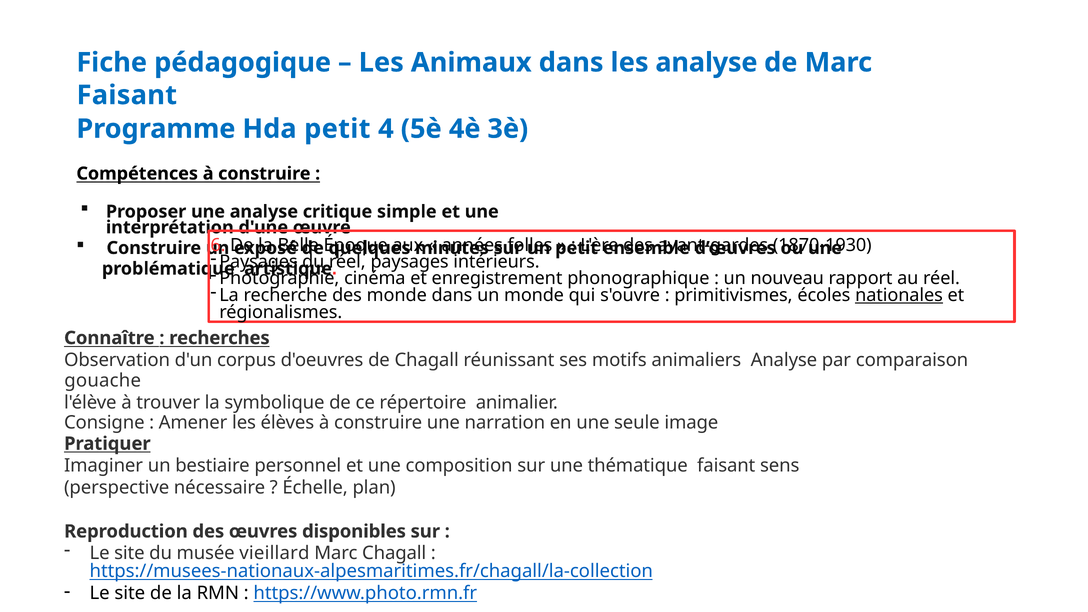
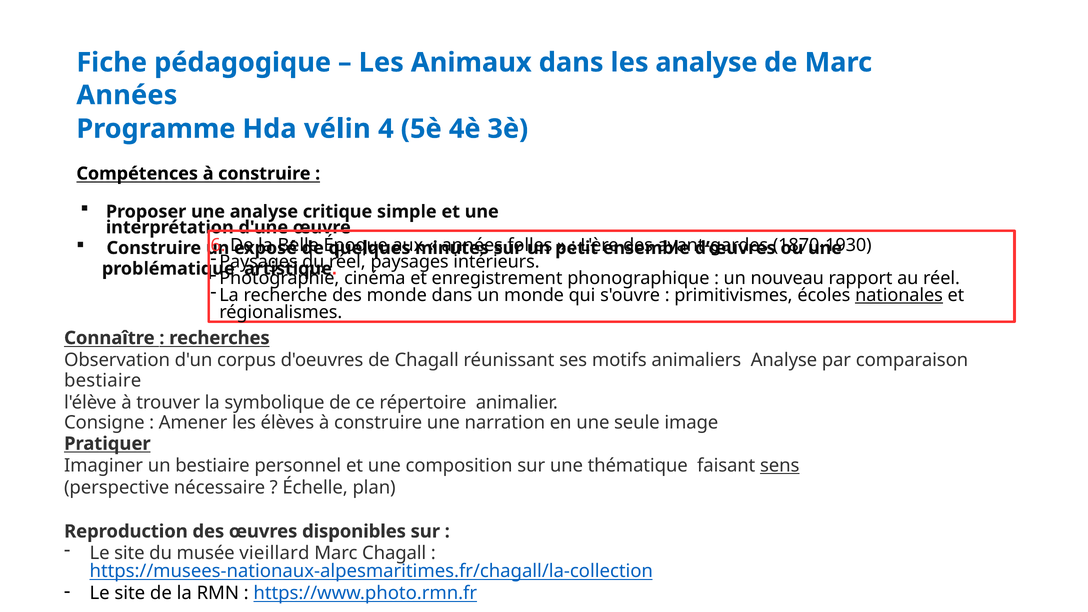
Faisant: Faisant -> Années (127, 95)
Hda petit: petit -> vélin (337, 129)
gouache: gouache -> bestiaire (103, 381)
sens underline: none -> present (780, 466)
